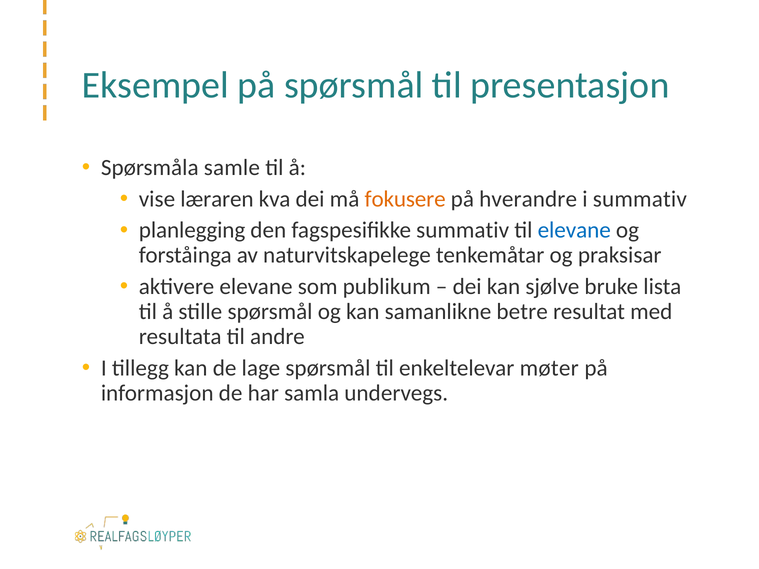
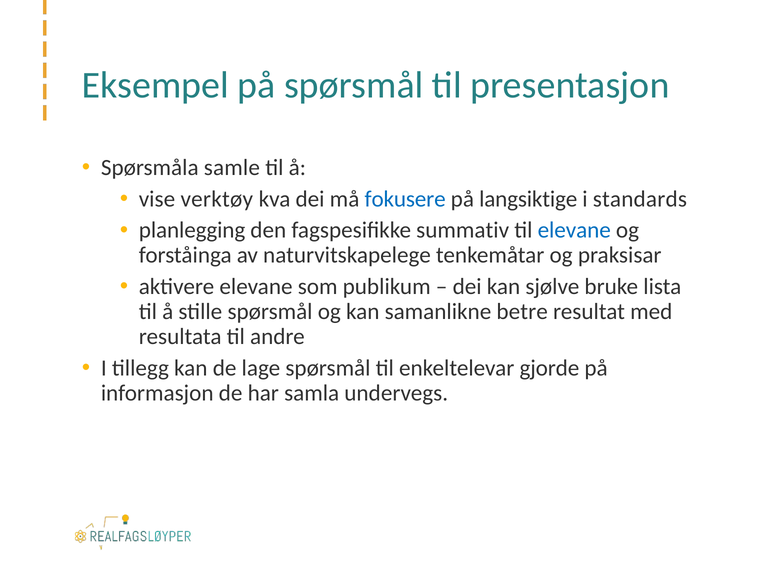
læraren: læraren -> verktøy (217, 199)
fokusere colour: orange -> blue (405, 199)
hverandre: hverandre -> langsiktige (528, 199)
i summativ: summativ -> standards (640, 199)
møter: møter -> gjorde (549, 368)
